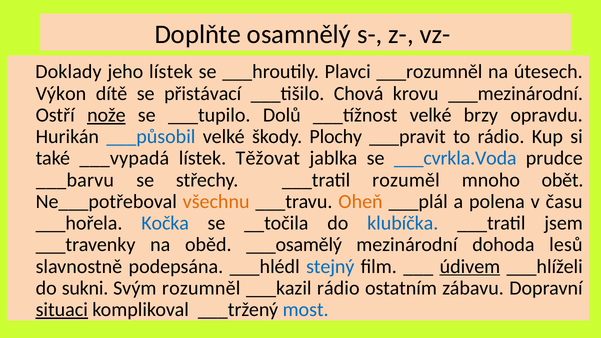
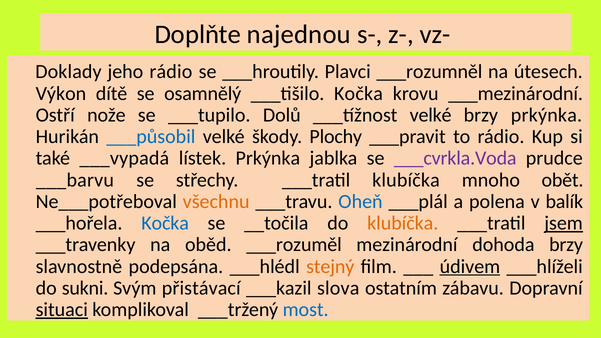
osamnělý: osamnělý -> najednou (299, 34)
jeho lístek: lístek -> rádio (171, 72)
přistávací: přistávací -> osamnělý (203, 93)
___tišilo Chová: Chová -> Kočka (358, 93)
nože underline: present -> none (106, 115)
brzy opravdu: opravdu -> prkýnka (546, 115)
lístek Těžovat: Těžovat -> Prkýnka (268, 158)
___cvrkla.Voda colour: blue -> purple (455, 158)
___tratil rozuměl: rozuměl -> klubíčka (406, 180)
Oheň colour: orange -> blue (360, 202)
času: času -> balík (564, 202)
klubíčka colour: blue -> orange (403, 223)
jsem underline: none -> present (564, 223)
___osamělý: ___osamělý -> ___rozuměl (294, 245)
dohoda lesů: lesů -> brzy (566, 245)
stejný colour: blue -> orange (330, 267)
rozumněl: rozumněl -> přistávací (201, 288)
___kazil rádio: rádio -> slova (338, 288)
